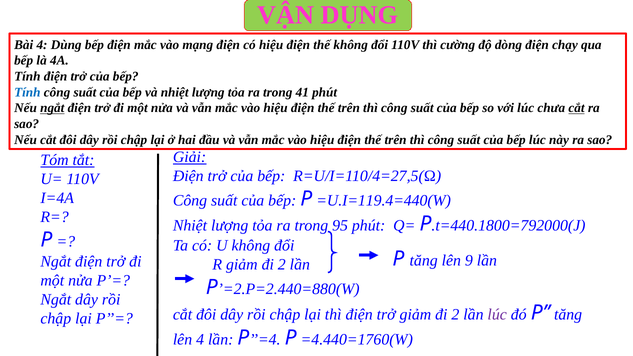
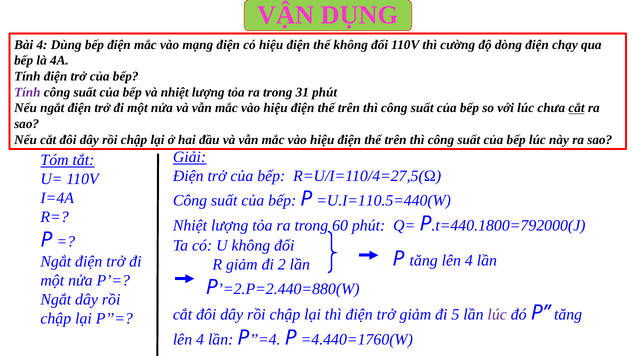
Tính colour: blue -> purple (27, 92)
41: 41 -> 31 (302, 92)
ngắt underline: present -> none (52, 108)
=U.I=119.4=440(W: =U.I=119.4=440(W -> =U.I=110.5=440(W (384, 200)
95: 95 -> 60 (340, 226)
9: 9 -> 4 (469, 260)
trở giảm đi 2: 2 -> 5 (455, 314)
